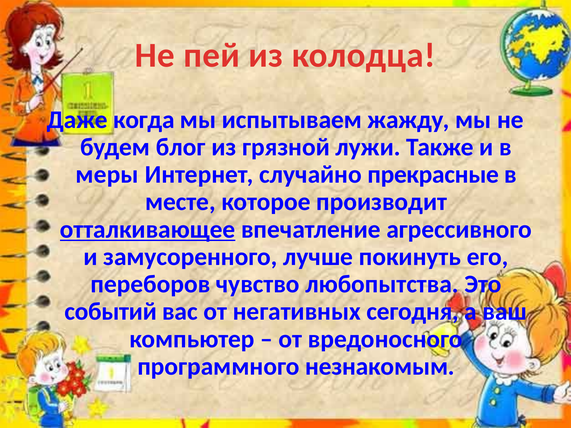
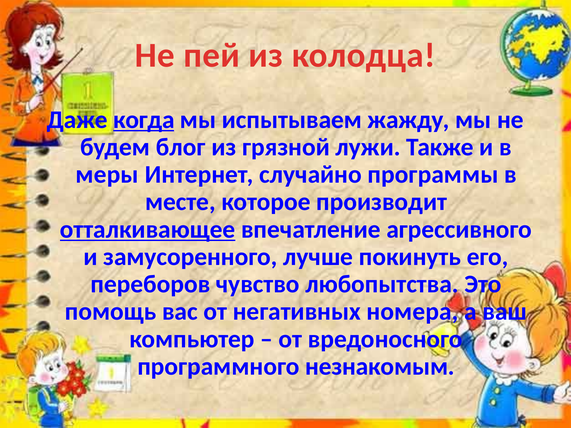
когда underline: none -> present (144, 120)
прекрасные: прекрасные -> программы (433, 175)
событий: событий -> помощь (111, 312)
сегодня: сегодня -> номера (412, 312)
